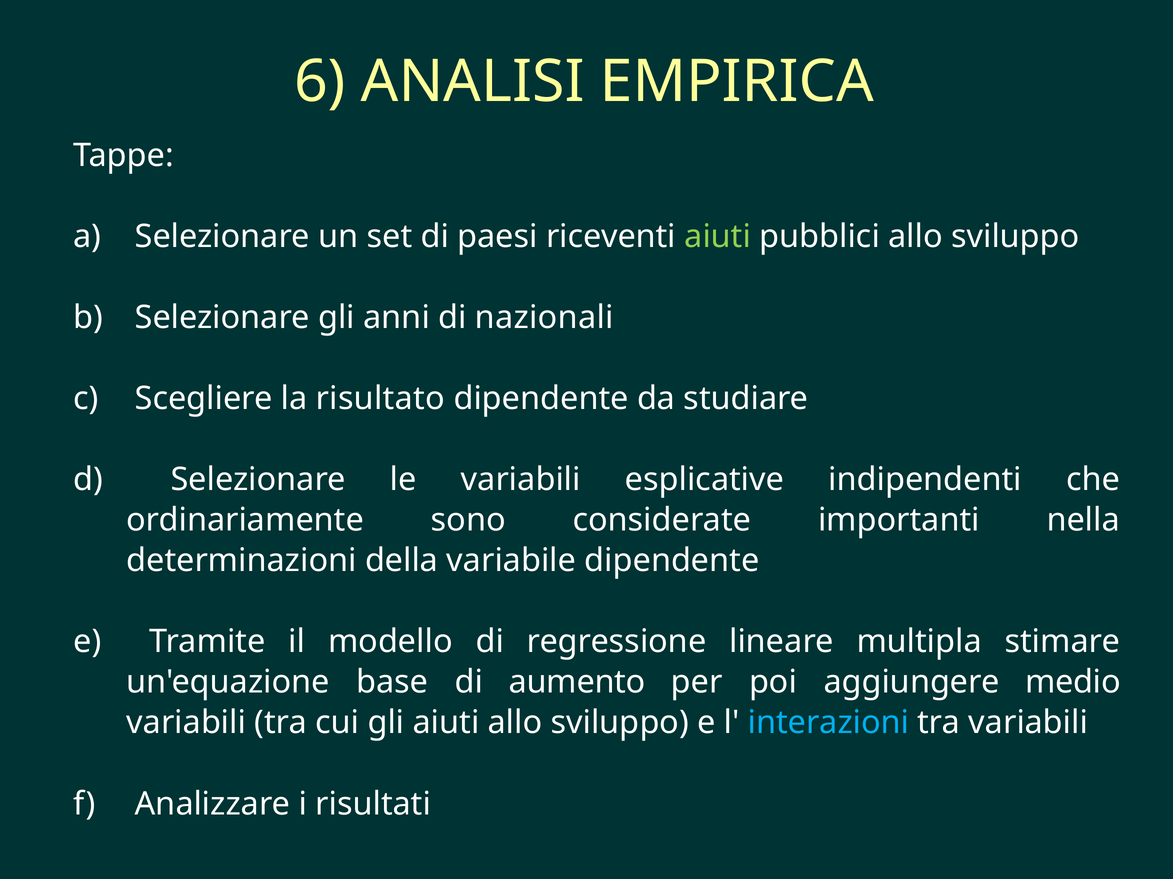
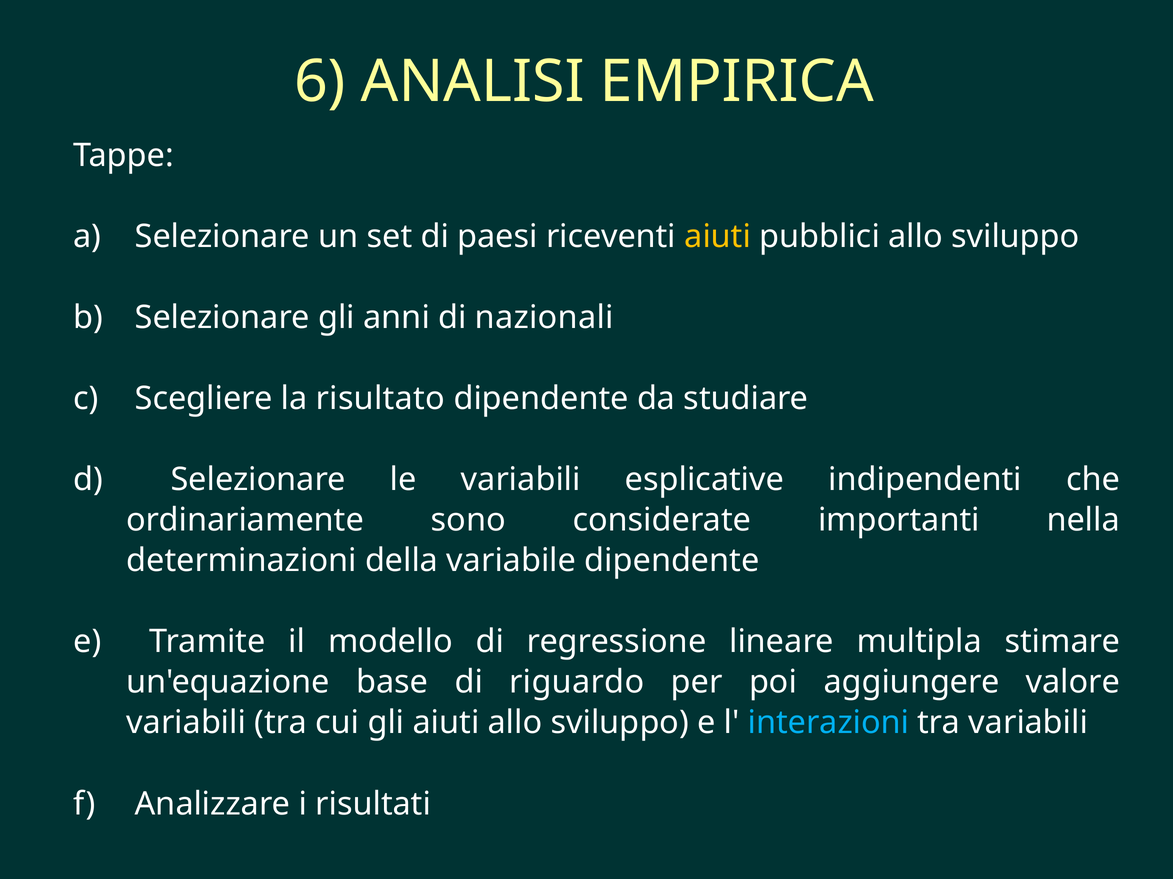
aiuti colour: light green -> yellow (718, 237)
aumento: aumento -> riguardo (577, 683)
medio: medio -> valore (1073, 683)
